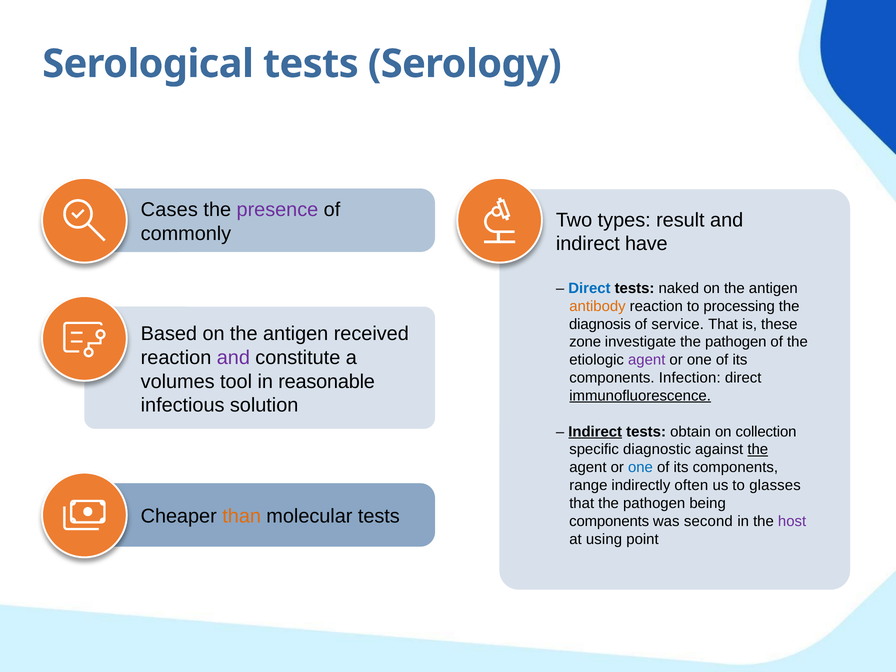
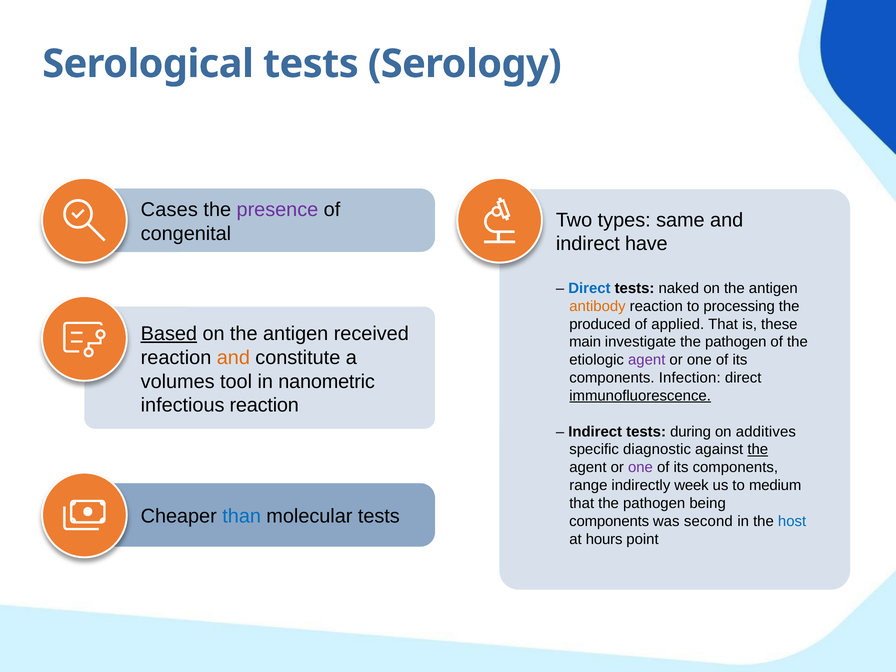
result: result -> same (680, 220)
commonly: commonly -> congenital (186, 234)
diagnosis: diagnosis -> produced (600, 324)
service: service -> applied (678, 324)
Based underline: none -> present (169, 334)
zone: zone -> main (585, 342)
and colour: purple -> orange (233, 358)
reasonable: reasonable -> nanometric (327, 382)
infectious solution: solution -> reaction (264, 405)
Indirect underline: present -> none (595, 432)
obtain: obtain -> during (691, 432)
collection: collection -> additives (766, 432)
one colour: blue -> purple (640, 467)
often: often -> week (691, 485)
glasses: glasses -> medium (775, 485)
than colour: orange -> blue (242, 516)
host colour: purple -> blue (792, 521)
using: using -> hours (604, 539)
